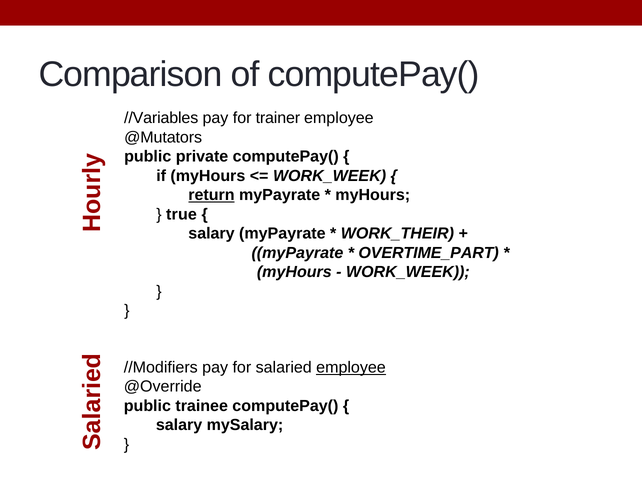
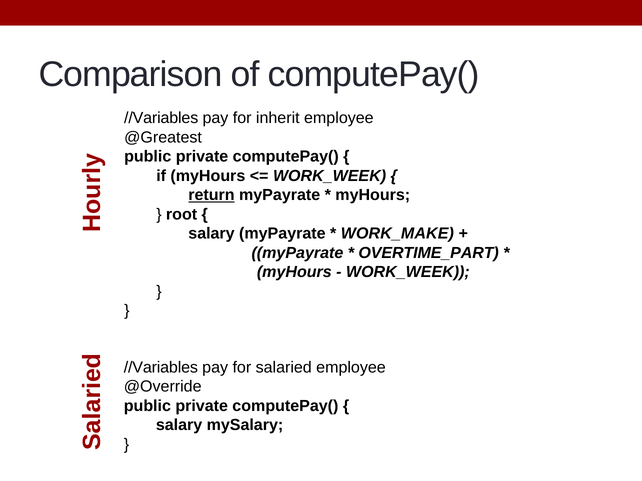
trainer: trainer -> inherit (278, 118)
@Mutators: @Mutators -> @Greatest (163, 138)
true: true -> root (182, 215)
WORK_THEIR: WORK_THEIR -> WORK_MAKE (397, 234)
//Modifiers: //Modifiers -> //Variables (161, 368)
employee underline: present -> none (351, 368)
trainee: trainee -> private (202, 406)
